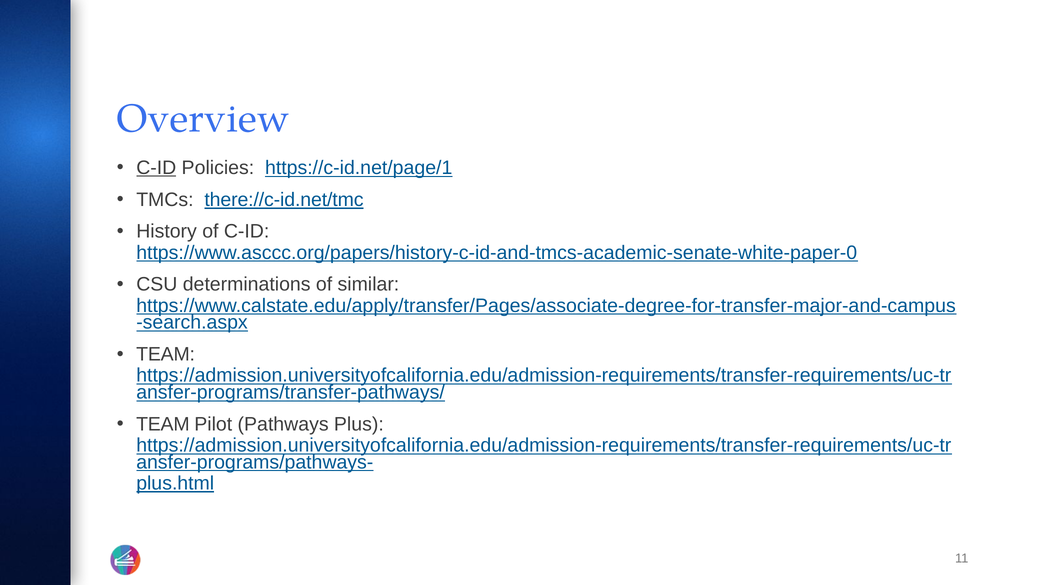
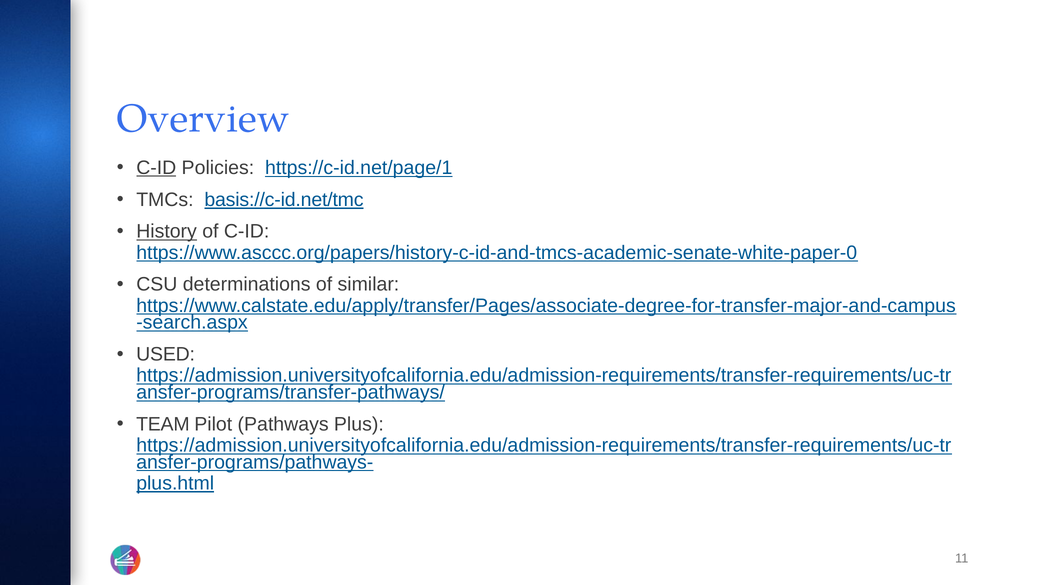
there://c-id.net/tmc: there://c-id.net/tmc -> basis://c-id.net/tmc (284, 200)
History underline: none -> present (167, 232)
TEAM: TEAM -> USED (166, 354)
